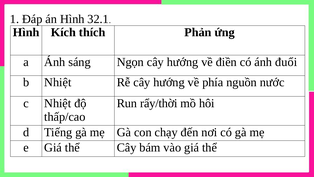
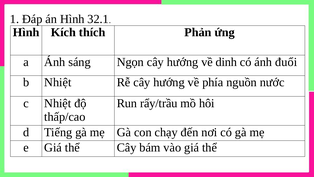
điền: điền -> dinh (226, 62)
rẩy/thời: rẩy/thời -> rẩy/trầu (159, 103)
